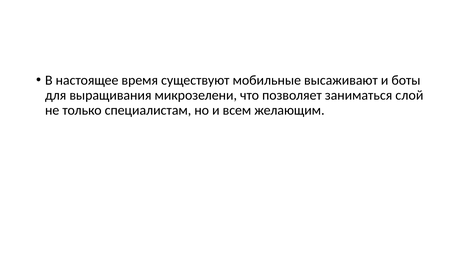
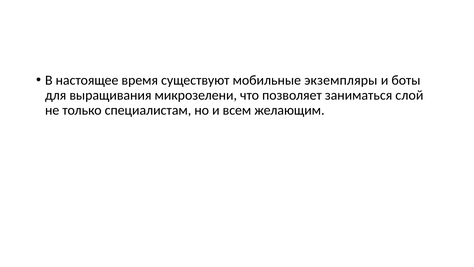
высаживают: высаживают -> экземпляры (341, 80)
